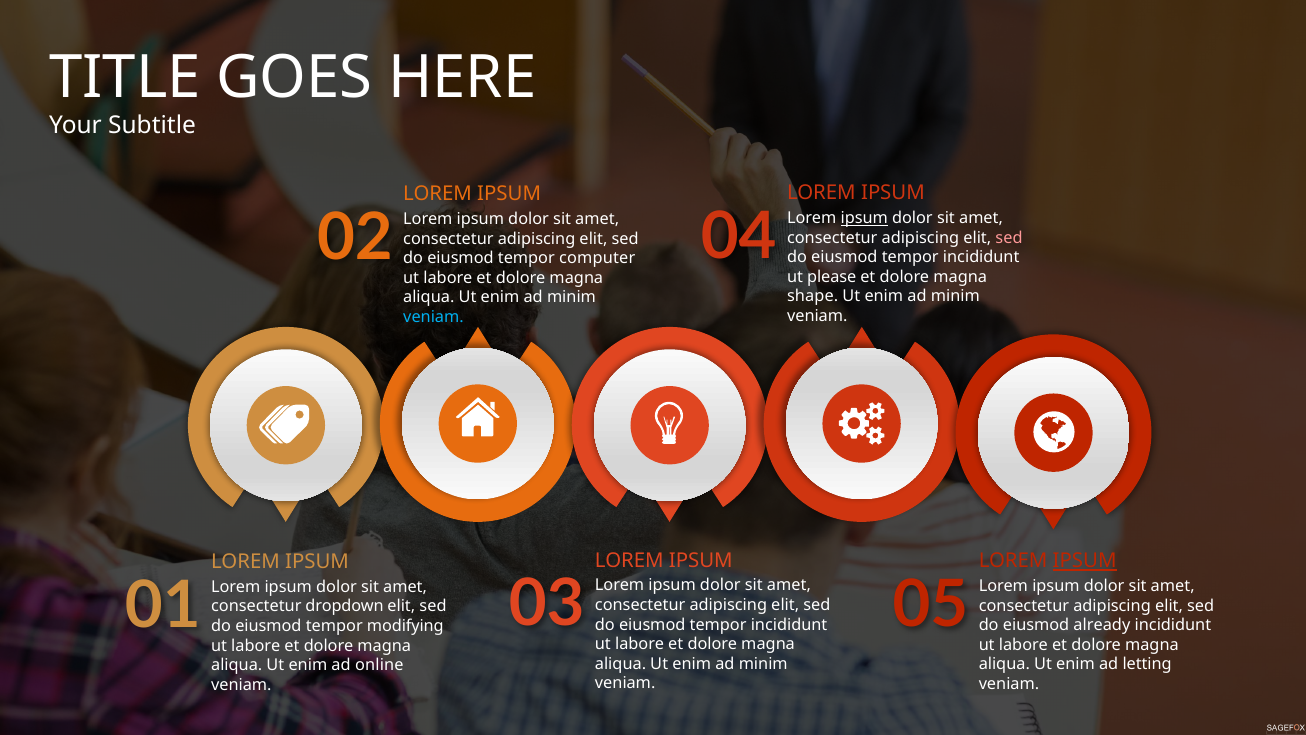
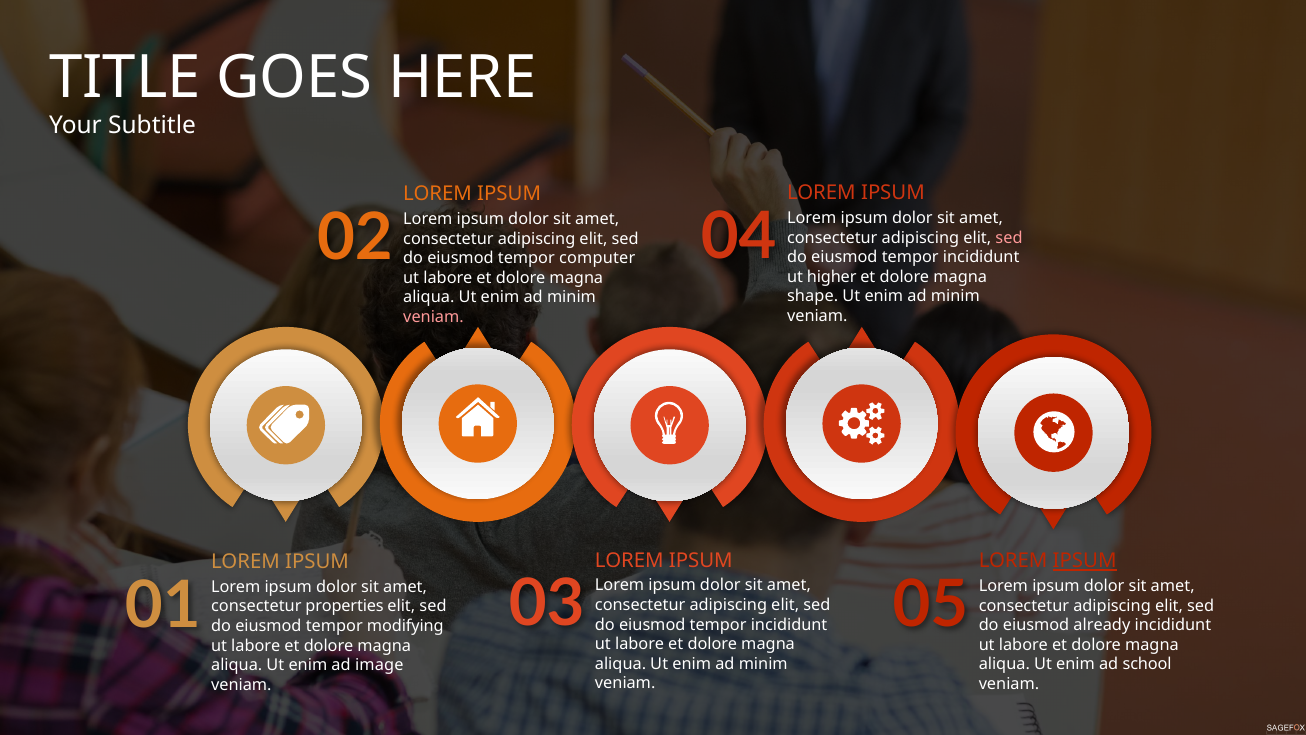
ipsum underline: present -> none (864, 218)
please: please -> higher (832, 277)
veniam colour: light blue -> pink (433, 317)
dropdown: dropdown -> properties (345, 606)
letting: letting -> school (1147, 664)
online: online -> image (379, 665)
